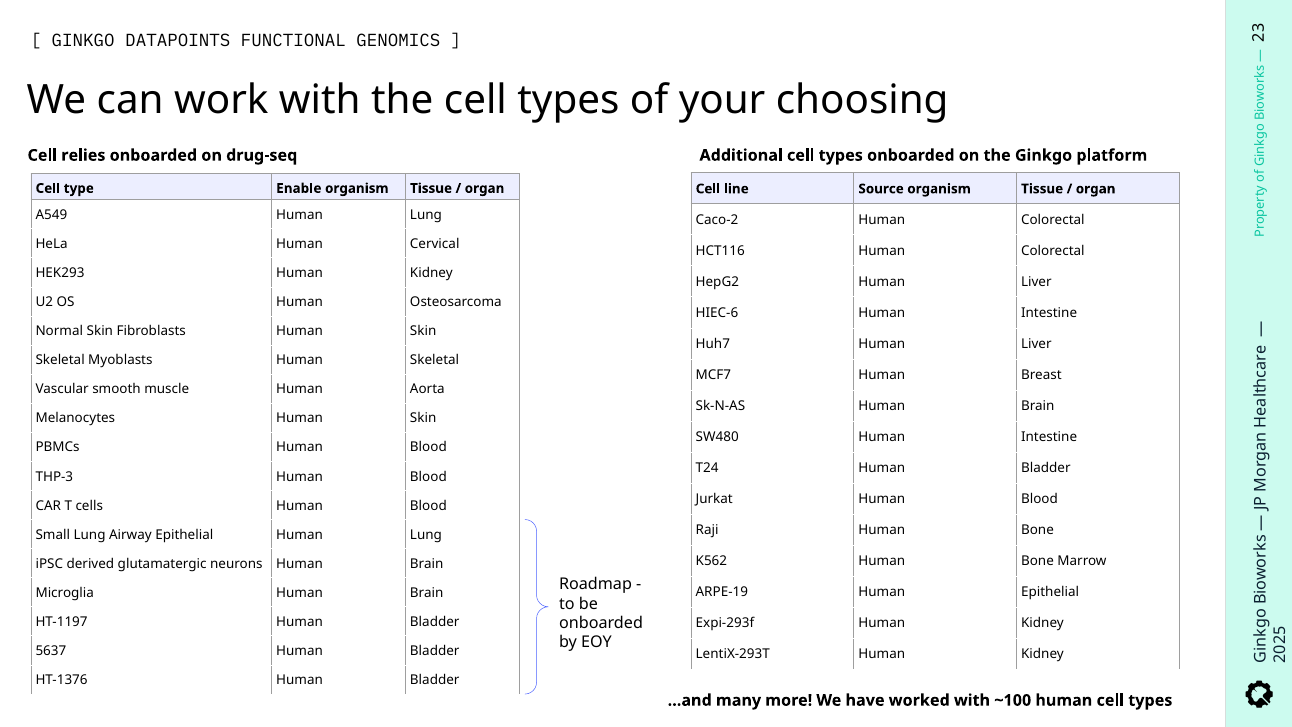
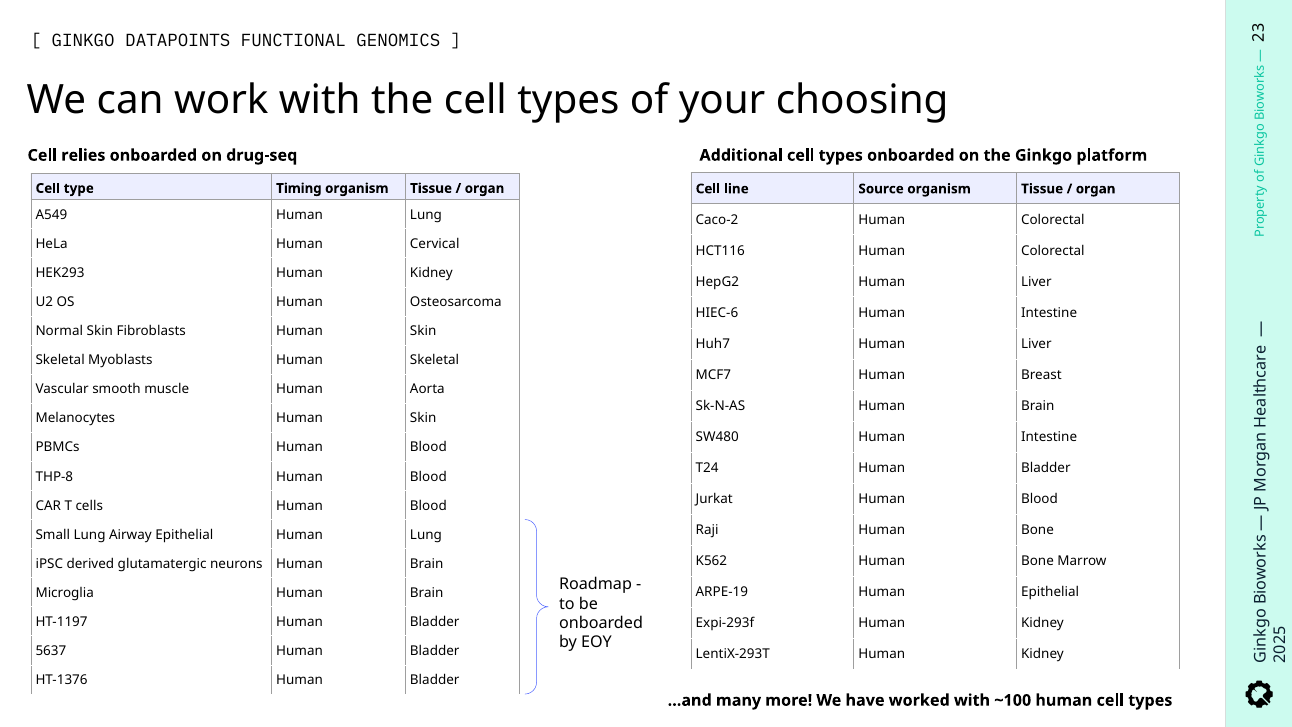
Enable: Enable -> Timing (299, 188)
THP-3: THP-3 -> THP-8 (54, 476)
